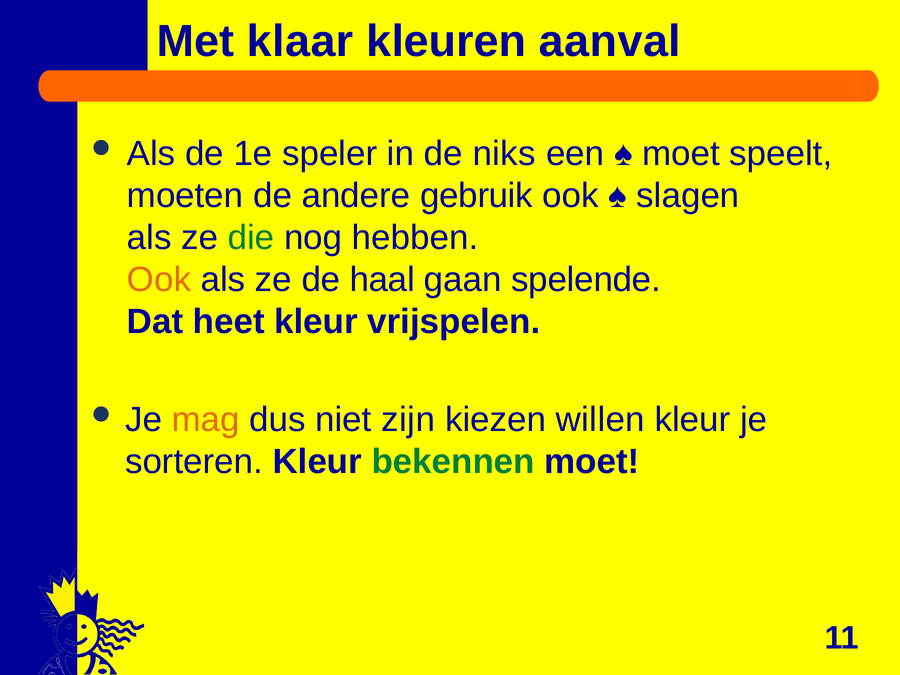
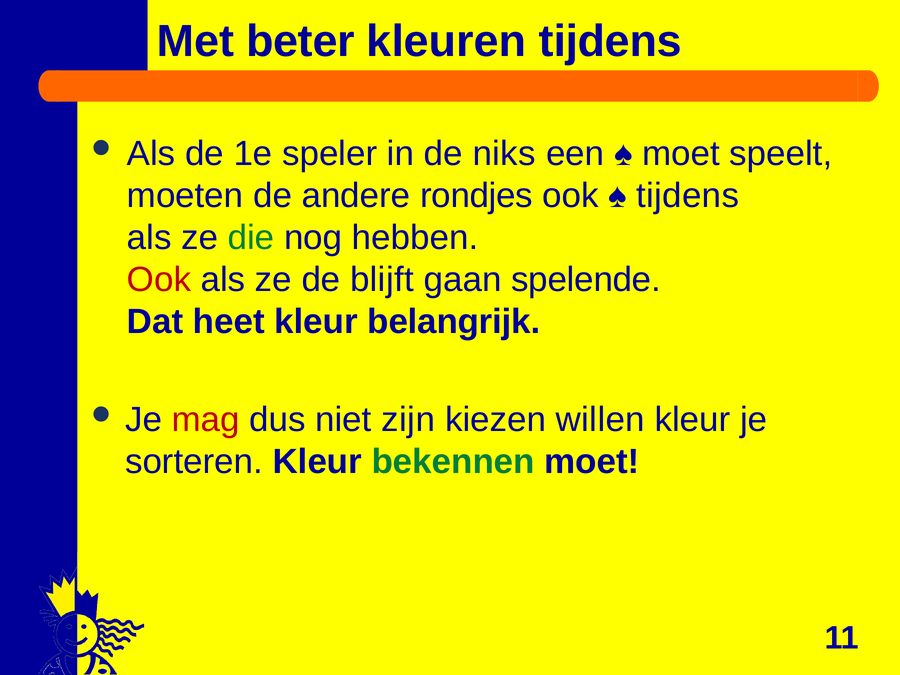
klaar: klaar -> beter (301, 41)
kleuren aanval: aanval -> tijdens (610, 41)
gebruik: gebruik -> rondjes (477, 196)
slagen: slagen -> tijdens (688, 196)
Ook colour: orange -> red (159, 280)
haal: haal -> blijft (382, 280)
vrijspelen: vrijspelen -> belangrijk (454, 322)
mag colour: orange -> red (206, 420)
